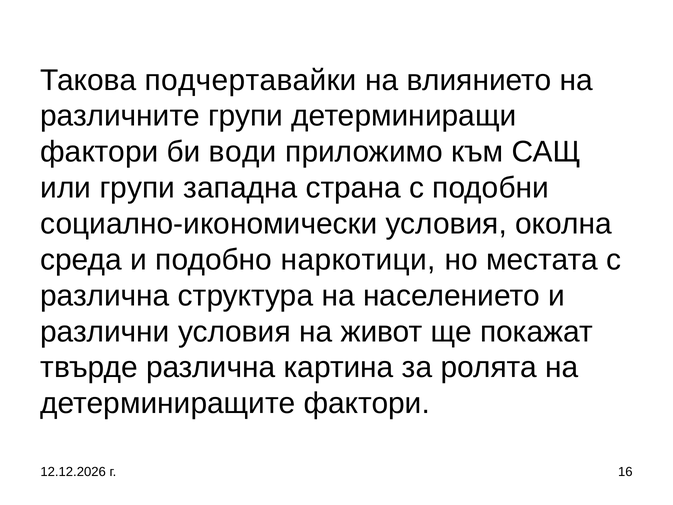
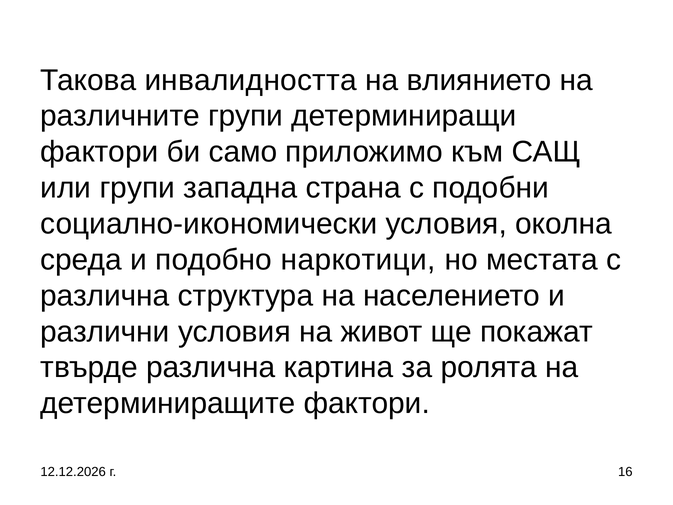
подчертавайки: подчертавайки -> инвалидността (251, 80)
води: води -> само (243, 152)
